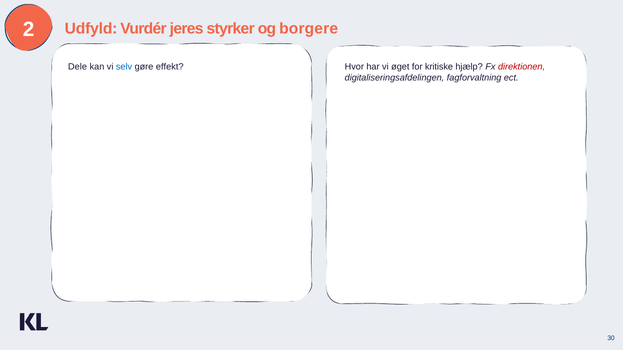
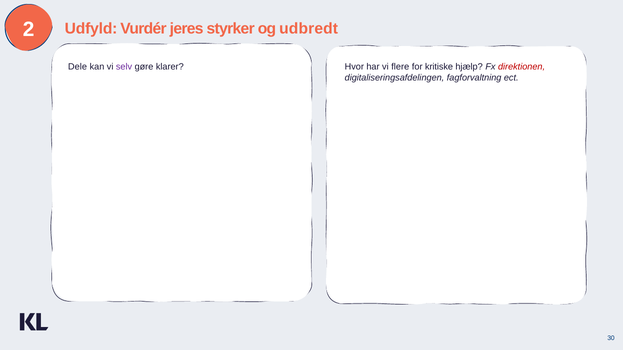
borgere: borgere -> udbredt (309, 29)
selv colour: blue -> purple (124, 67)
effekt: effekt -> klarer (170, 67)
øget: øget -> flere (400, 67)
